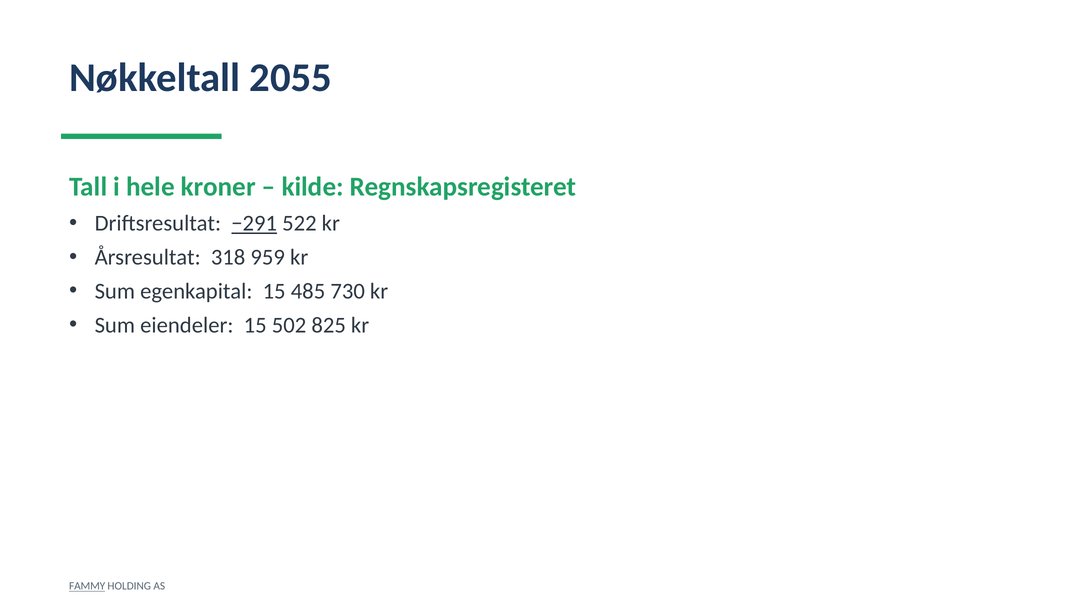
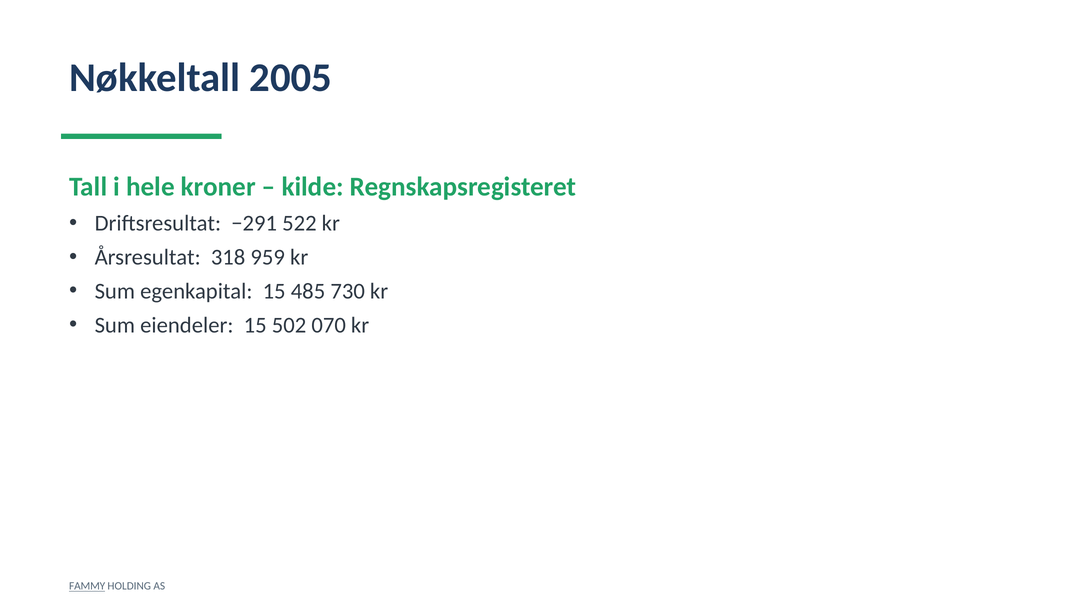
2055: 2055 -> 2005 (291, 78)
−291 underline: present -> none (254, 224)
825: 825 -> 070 (329, 325)
